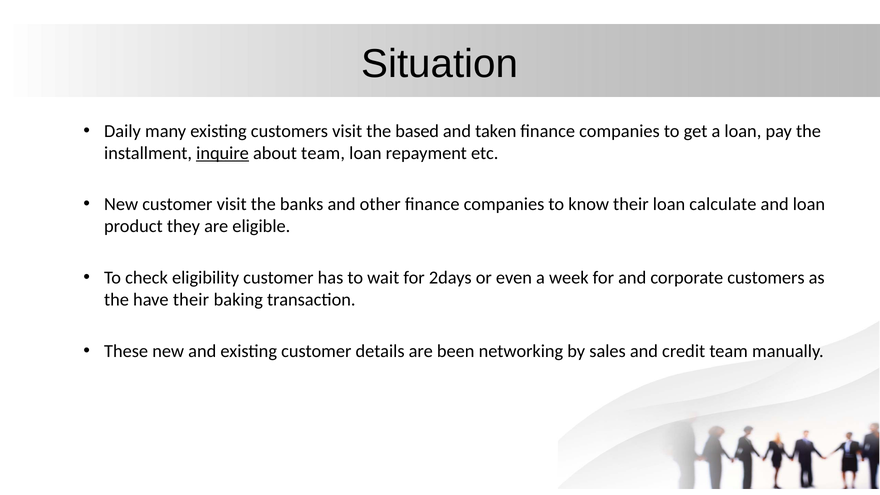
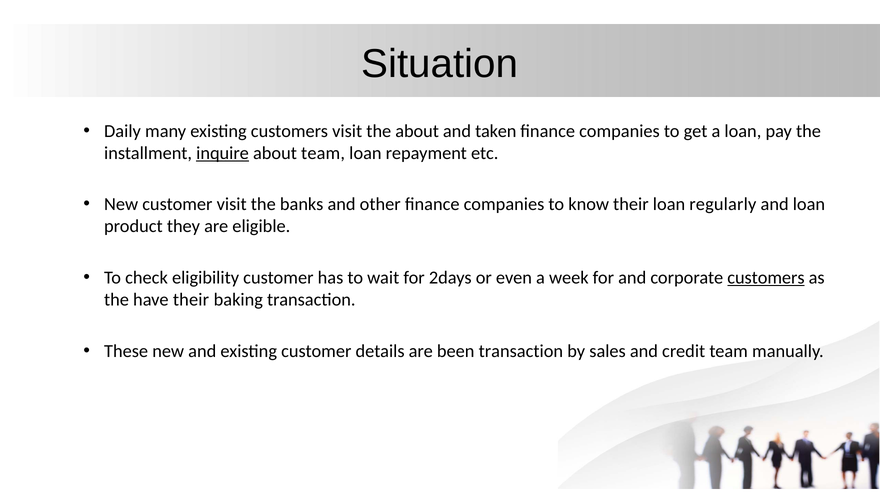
the based: based -> about (417, 131)
calculate: calculate -> regularly (723, 204)
customers underline: none -> present (766, 278)
been networking: networking -> transaction (521, 351)
